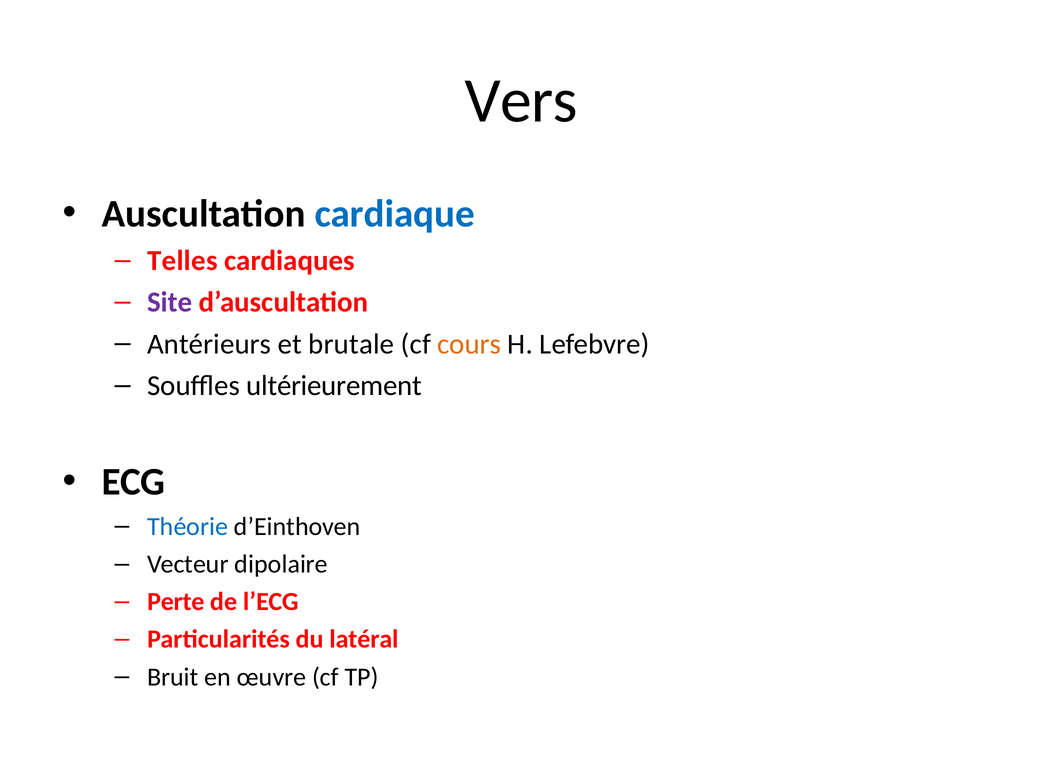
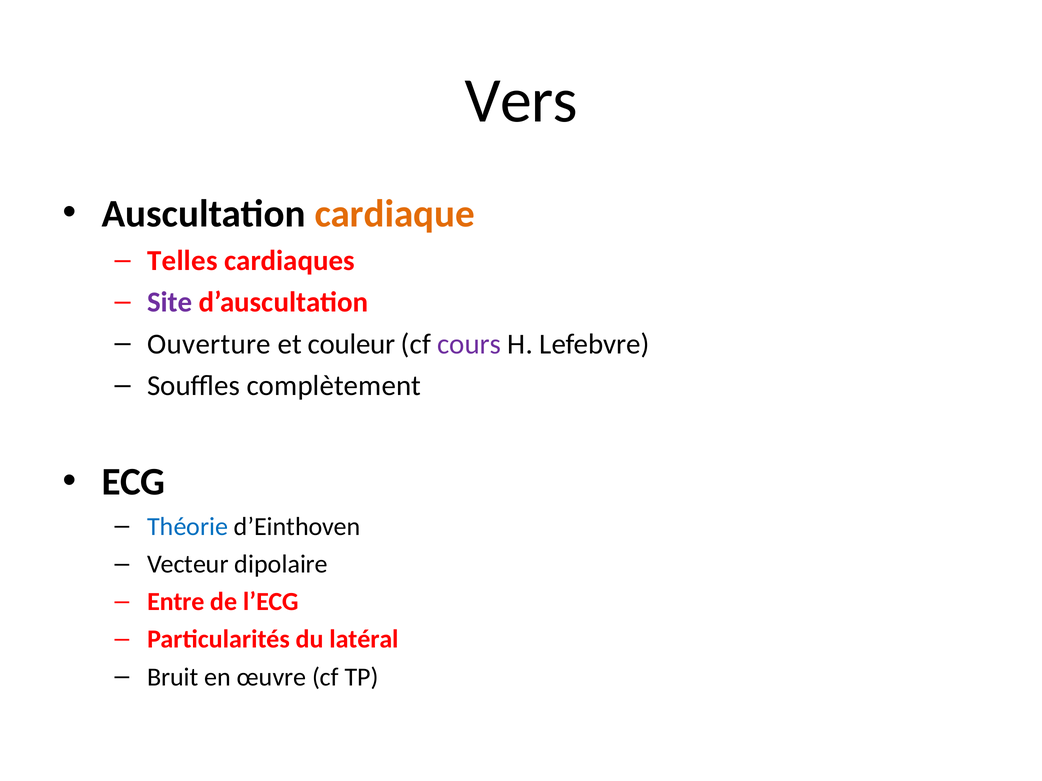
cardiaque colour: blue -> orange (395, 214)
Antérieurs: Antérieurs -> Ouverture (209, 344)
brutale: brutale -> couleur (352, 344)
cours colour: orange -> purple (469, 344)
ultérieurement: ultérieurement -> complètement (334, 386)
Perte: Perte -> Entre (176, 602)
